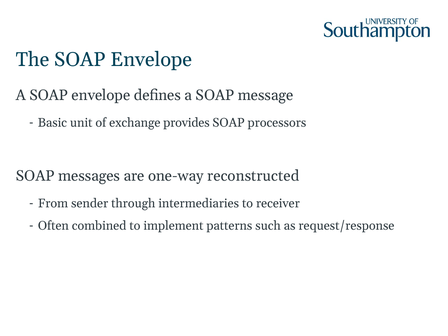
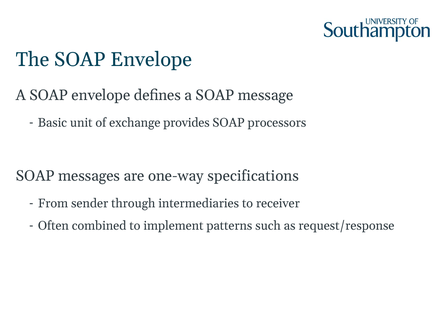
reconstructed: reconstructed -> specifications (253, 176)
